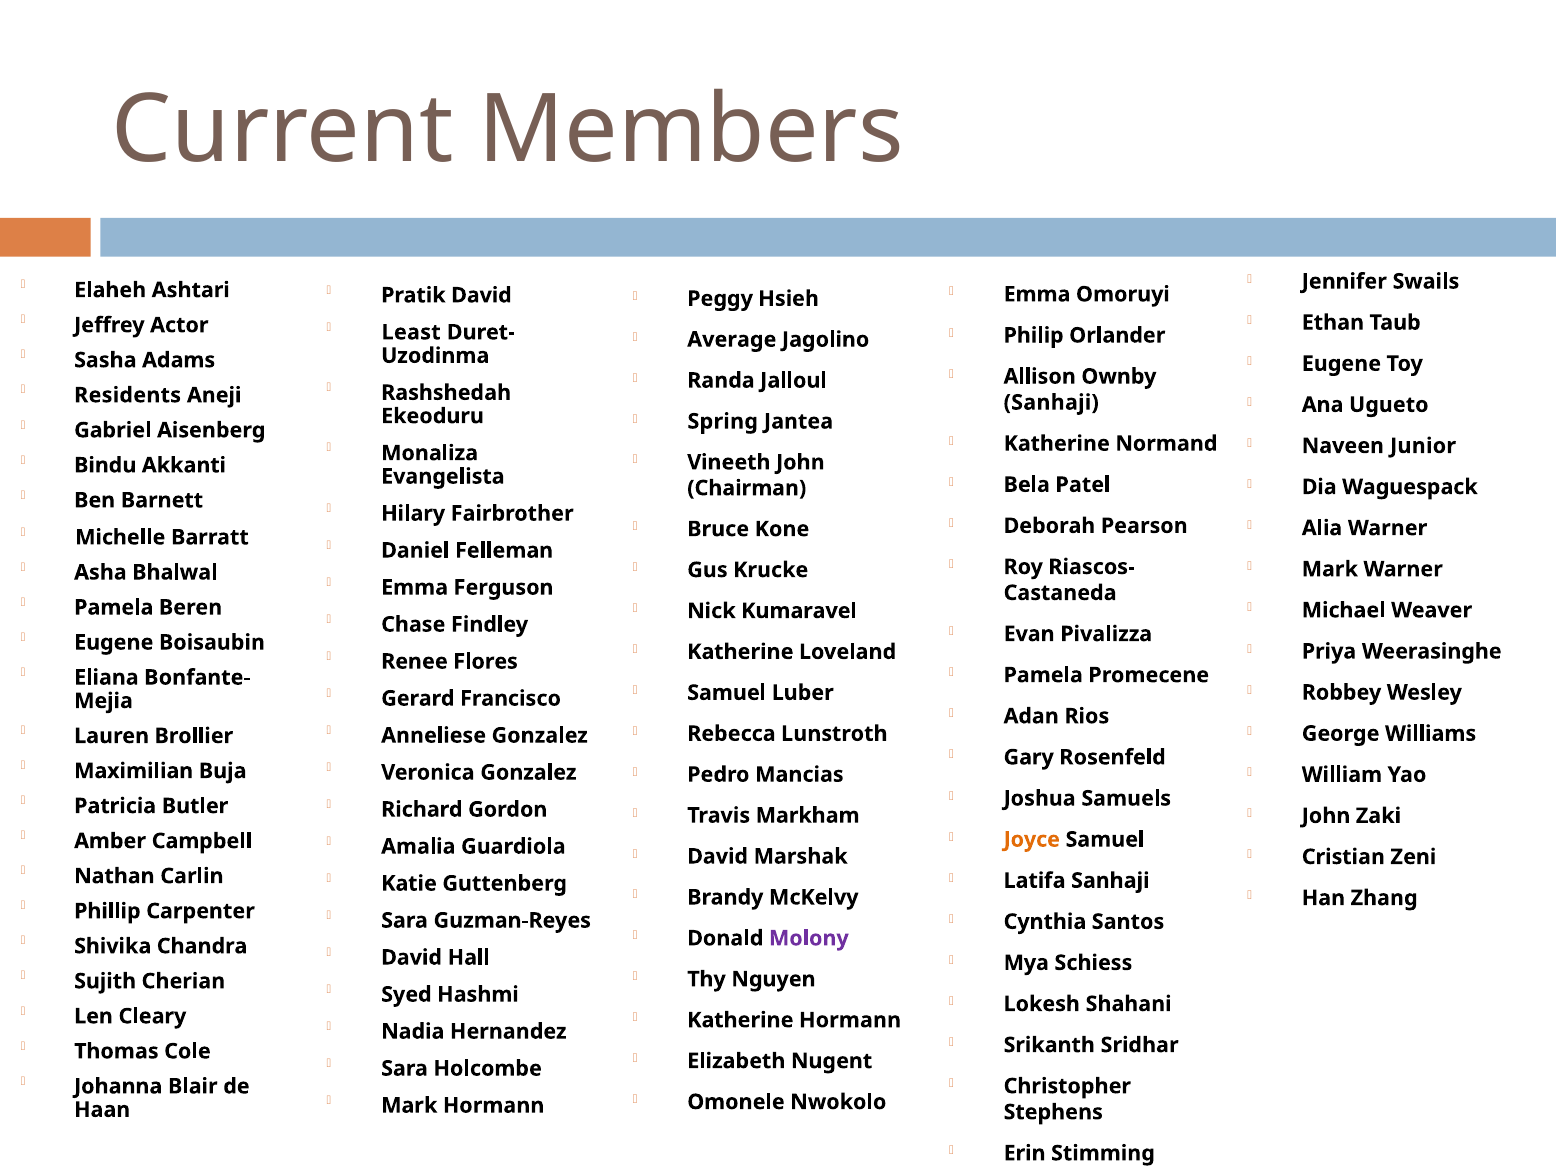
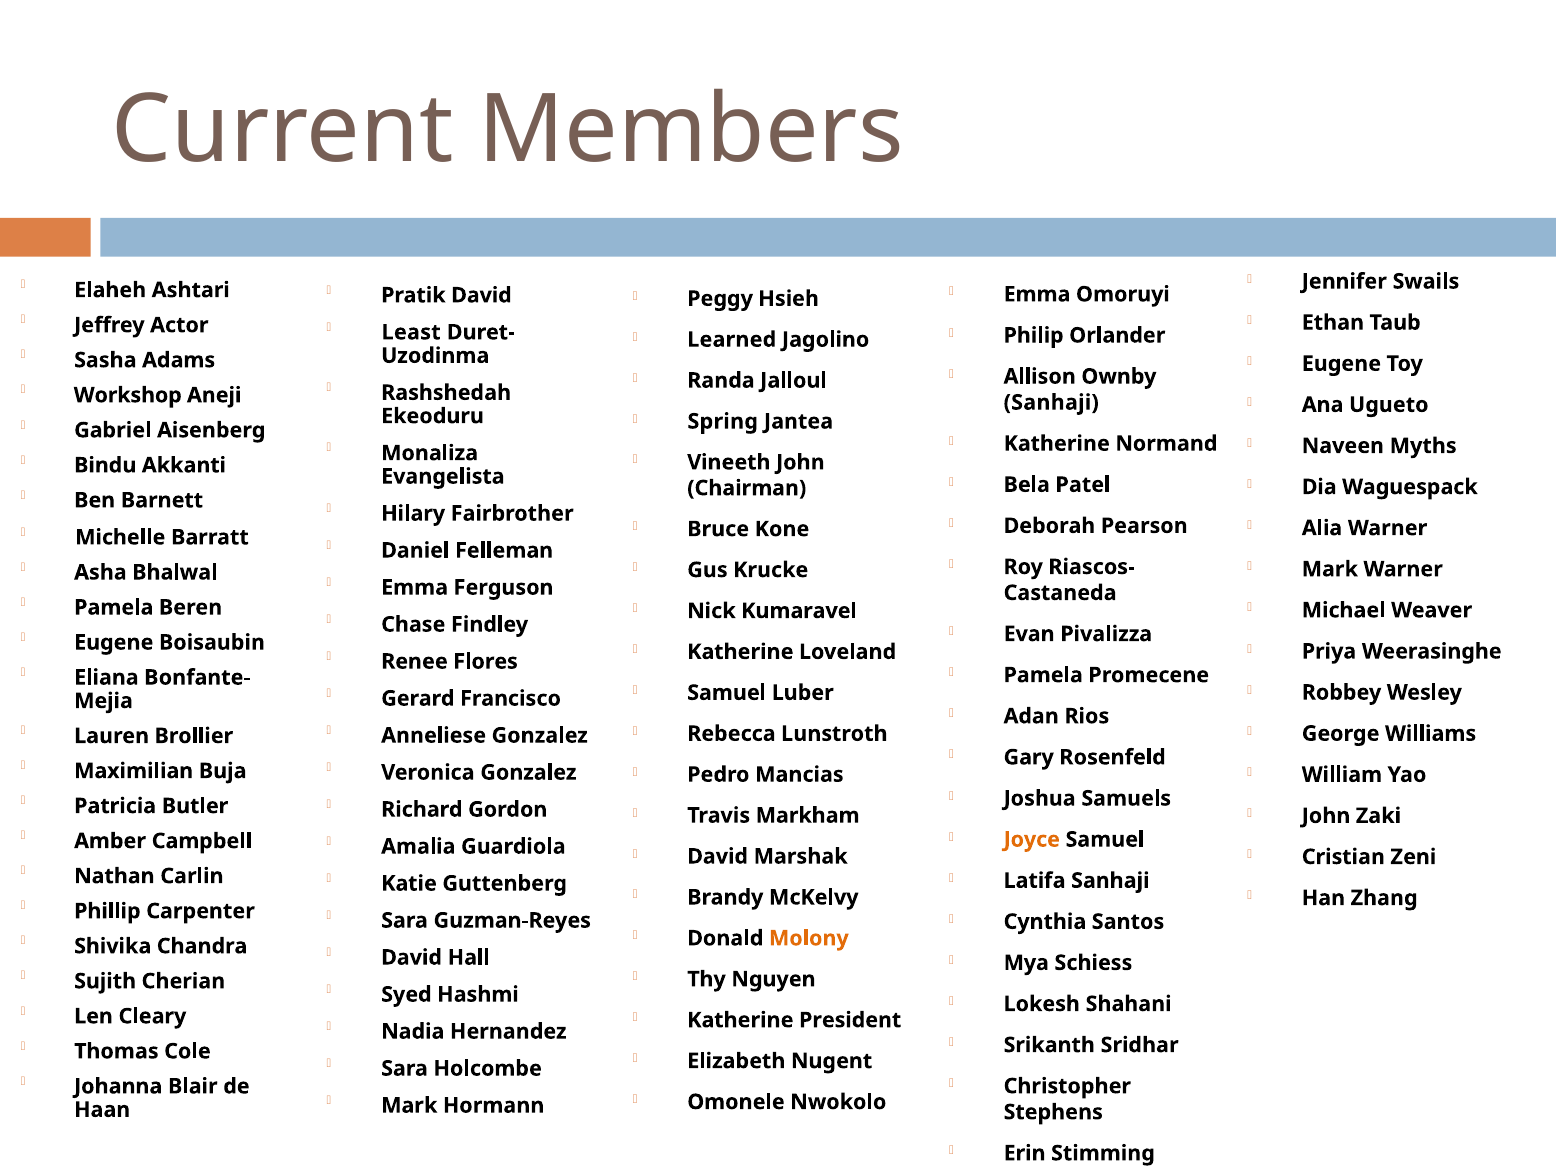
Average: Average -> Learned (732, 340)
Residents: Residents -> Workshop (128, 395)
Junior: Junior -> Myths (1423, 446)
Molony colour: purple -> orange (809, 938)
Katherine Hormann: Hormann -> President (850, 1020)
